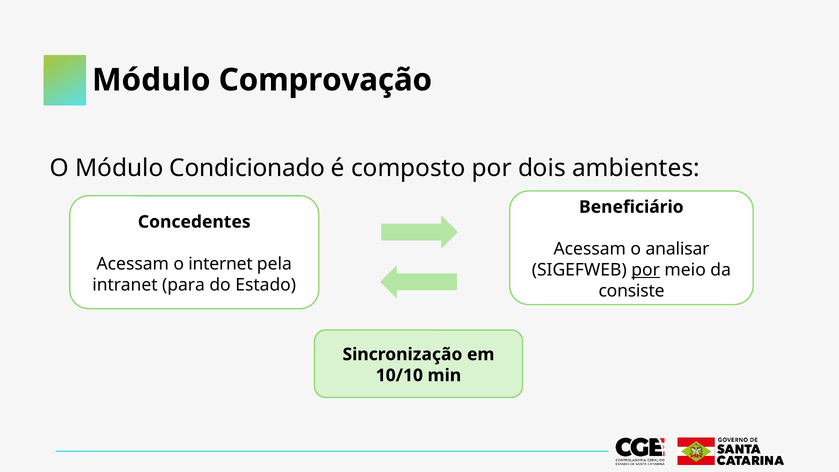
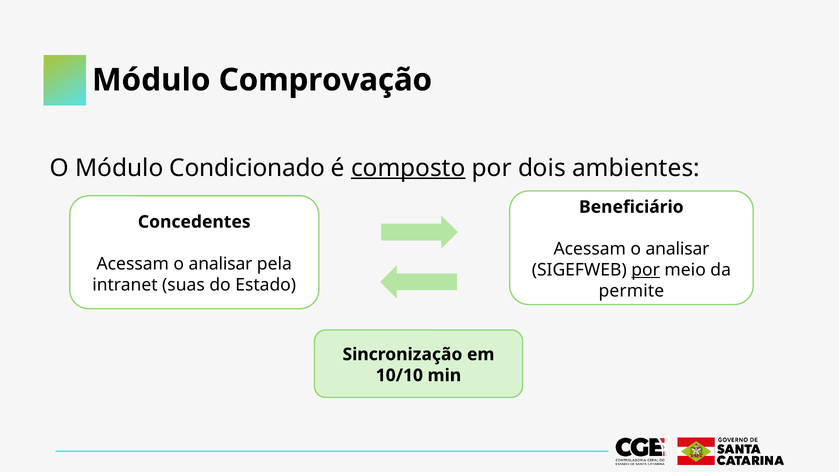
composto underline: none -> present (408, 168)
internet: internet -> analisar (220, 264)
para: para -> suas (183, 285)
consiste: consiste -> permite (631, 291)
